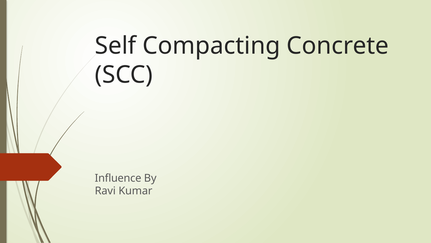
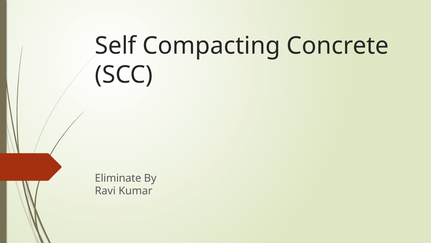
Influence: Influence -> Eliminate (118, 178)
